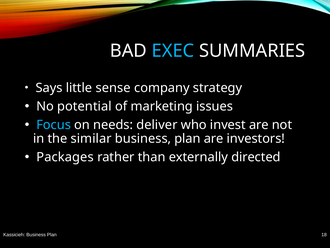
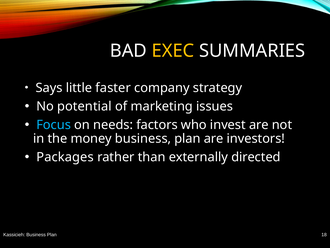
EXEC colour: light blue -> yellow (173, 51)
sense: sense -> faster (113, 88)
deliver: deliver -> factors (157, 125)
similar: similar -> money (91, 138)
